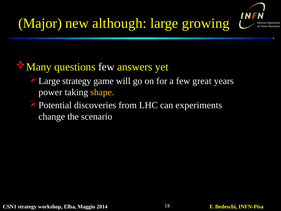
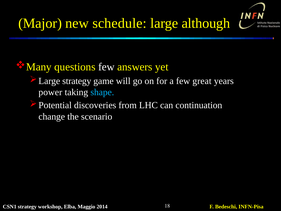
although: although -> schedule (119, 23)
growing: growing -> although (206, 23)
shape colour: yellow -> light blue (102, 92)
experiments: experiments -> continuation (199, 105)
